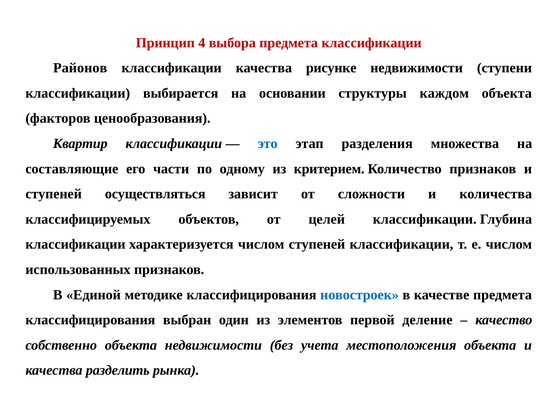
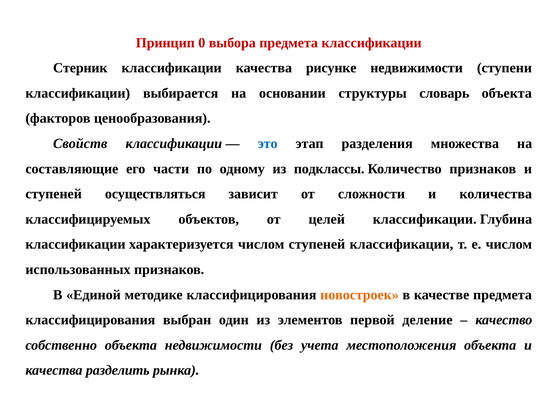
4: 4 -> 0 (202, 43)
Районов: Районов -> Стерник (80, 68)
каждом: каждом -> словарь (444, 93)
Квартир: Квартир -> Свойств (80, 144)
критерием: критерием -> подклассы (329, 169)
новостроек colour: blue -> orange (359, 295)
